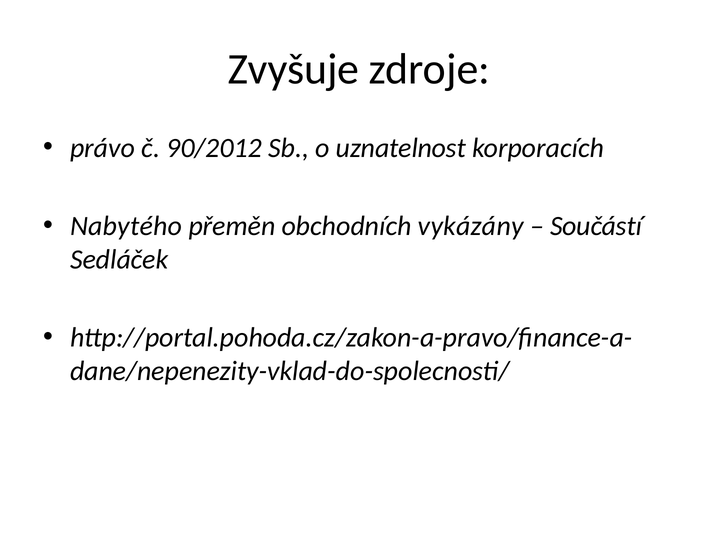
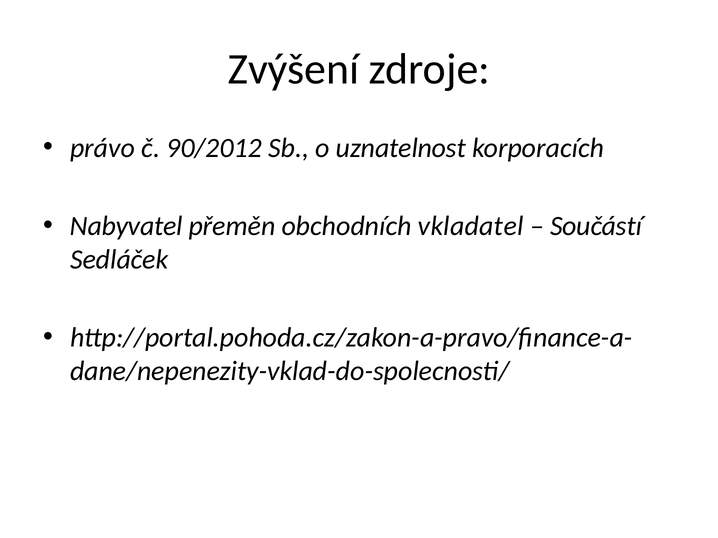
Zvyšuje: Zvyšuje -> Zvýšení (293, 70)
Nabytého: Nabytého -> Nabyvatel (126, 226)
vykázány: vykázány -> vkladatel (471, 226)
